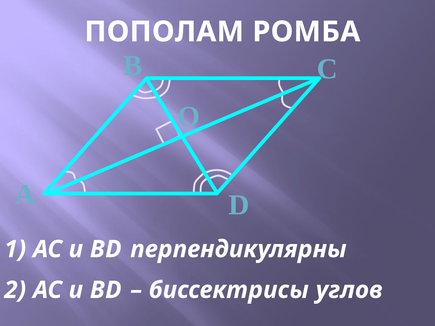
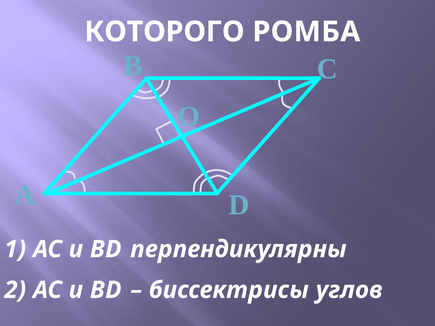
ПОПОЛАМ: ПОПОЛАМ -> КОТОРОГО (164, 32)
